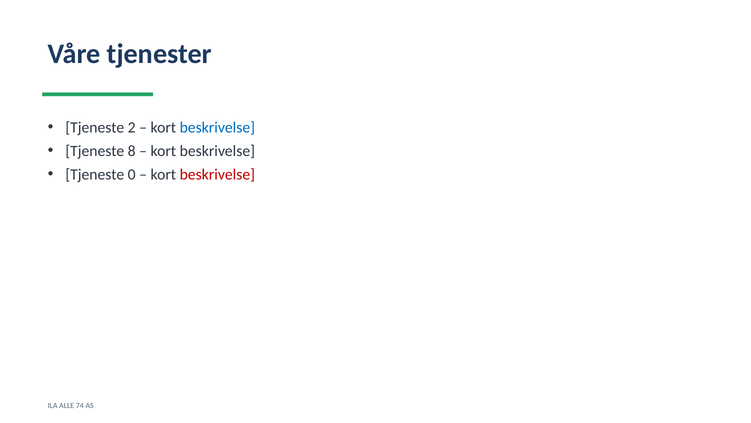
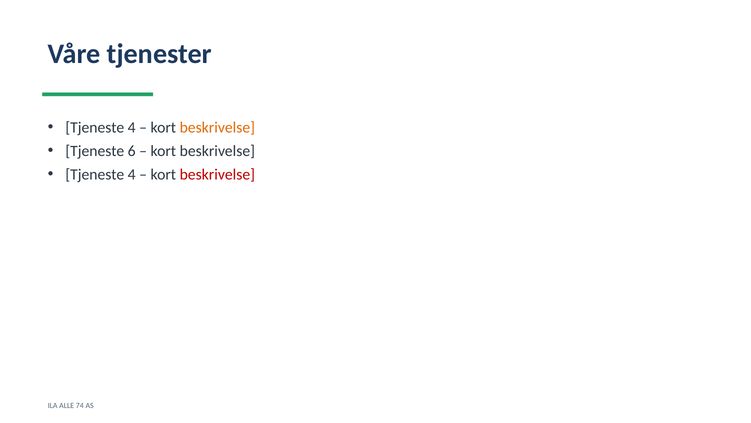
2: 2 -> 4 (132, 127)
beskrivelse colour: blue -> orange (217, 127)
8: 8 -> 6 (132, 151)
0: 0 -> 4 (132, 174)
